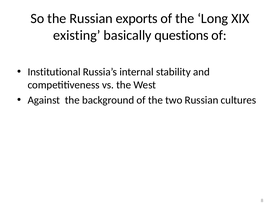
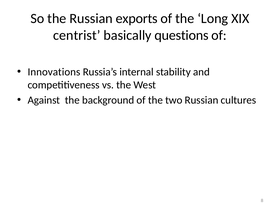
existing: existing -> centrist (77, 35)
Institutional: Institutional -> Innovations (54, 72)
